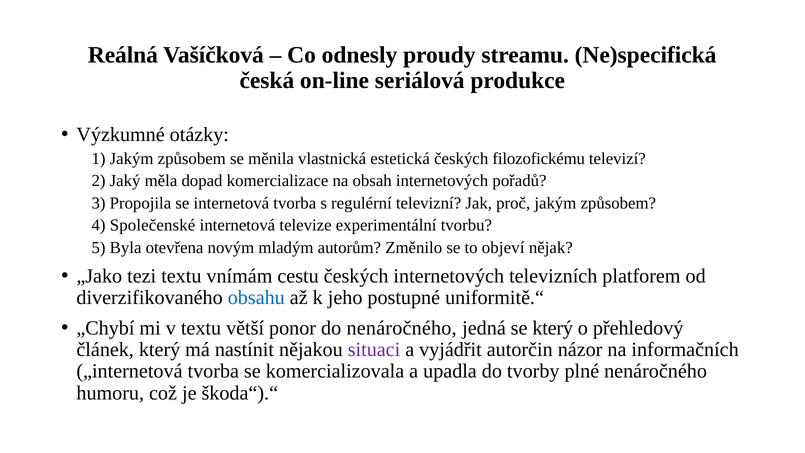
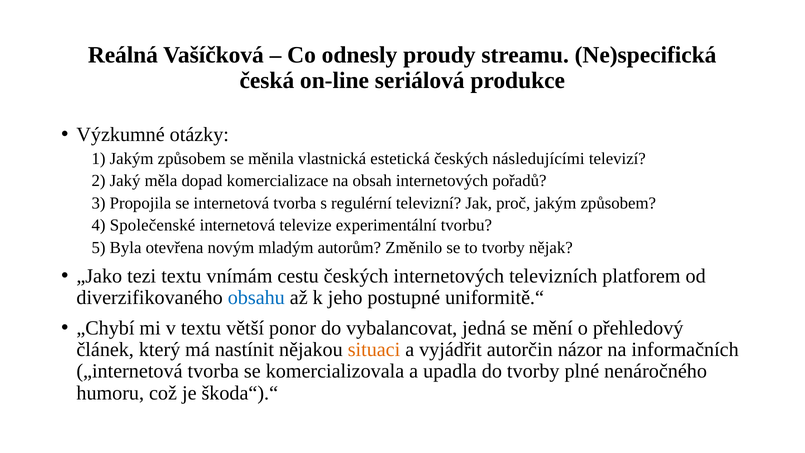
filozofickému: filozofickému -> následujícími (539, 158)
to objeví: objeví -> tvorby (503, 248)
do nenáročného: nenáročného -> vybalancovat (402, 328)
se který: který -> mění (553, 328)
situaci colour: purple -> orange (374, 349)
